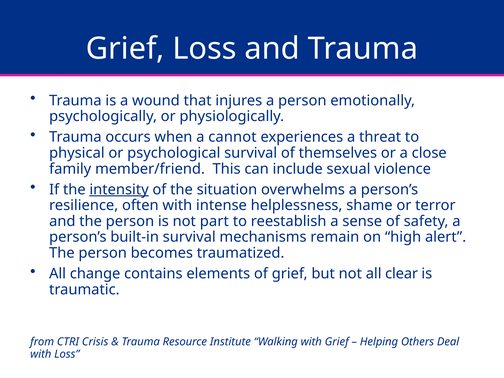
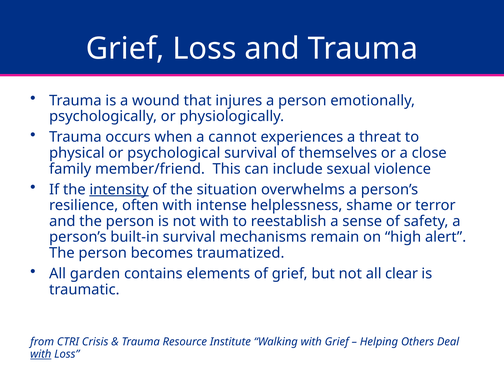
not part: part -> with (214, 221)
change: change -> garden (95, 274)
with underline: none -> present (41, 354)
